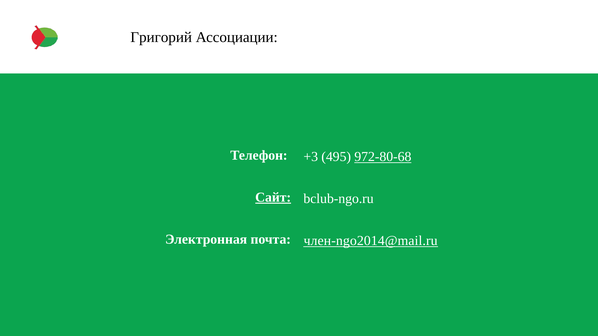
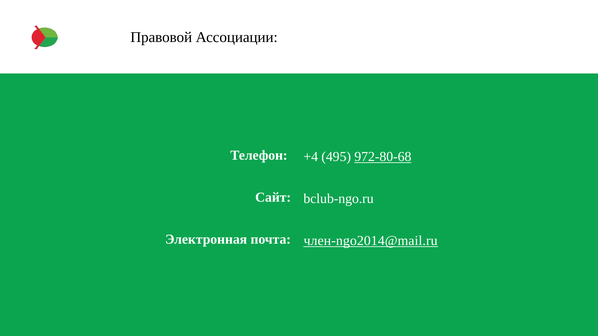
Григорий: Григорий -> Правовой (161, 37)
+3: +3 -> +4 (311, 157)
Сайт underline: present -> none (273, 197)
